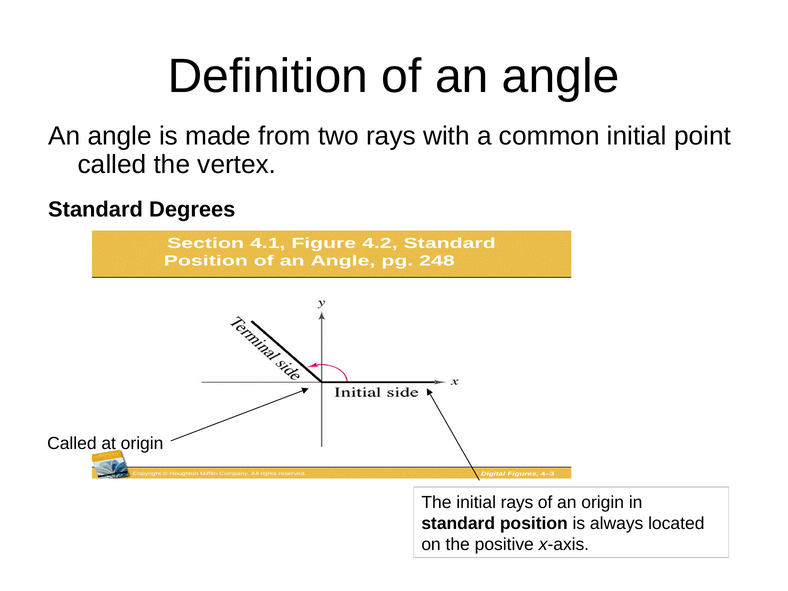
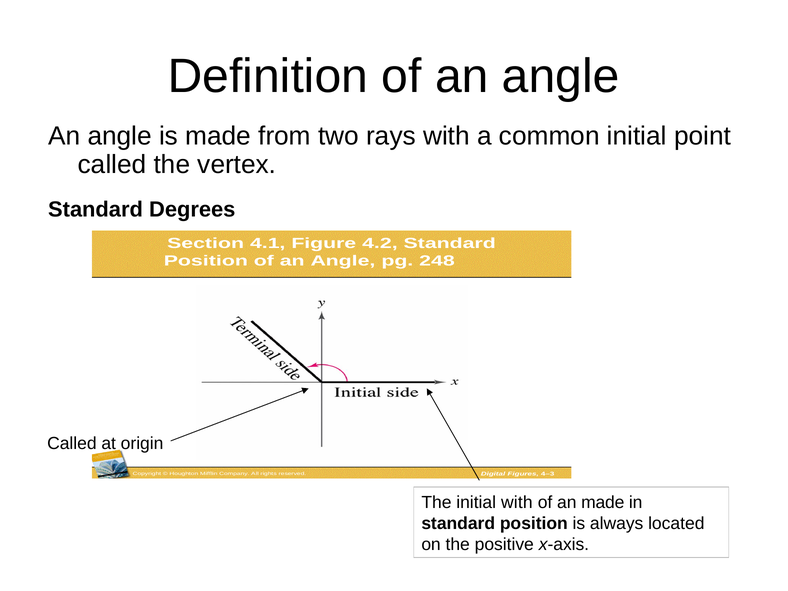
initial rays: rays -> with (517, 502)
an origin: origin -> made (603, 502)
